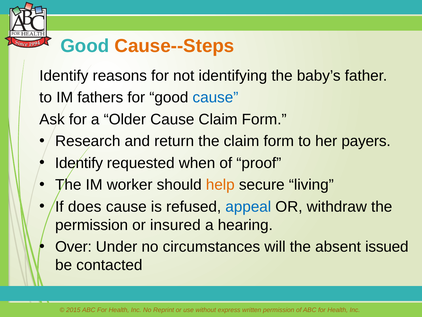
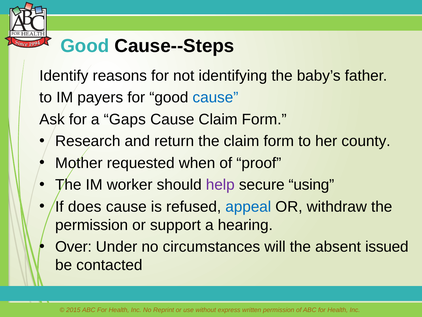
Cause--Steps colour: orange -> black (174, 46)
fathers: fathers -> payers (100, 97)
Older: Older -> Gaps (125, 119)
payers: payers -> county (366, 141)
Identify: Identify -> Mother (79, 163)
help colour: orange -> purple (220, 185)
living: living -> using (311, 185)
insured: insured -> support (175, 225)
